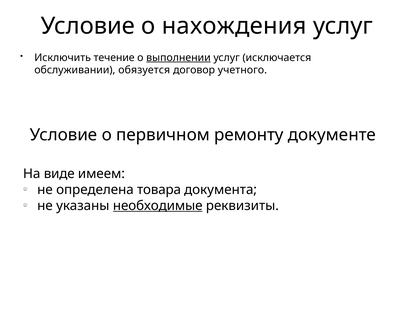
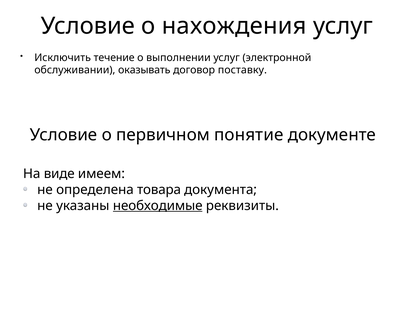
выполнении underline: present -> none (178, 58)
исключается: исключается -> электронной (277, 58)
обязуется: обязуется -> оказывать (144, 70)
учетного: учетного -> поставку (242, 70)
ремонту: ремонту -> понятие (249, 135)
